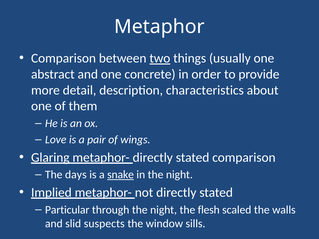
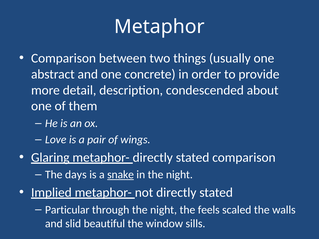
two underline: present -> none (160, 58)
characteristics: characteristics -> condescended (205, 90)
flesh: flesh -> feels (209, 210)
suspects: suspects -> beautiful (104, 224)
